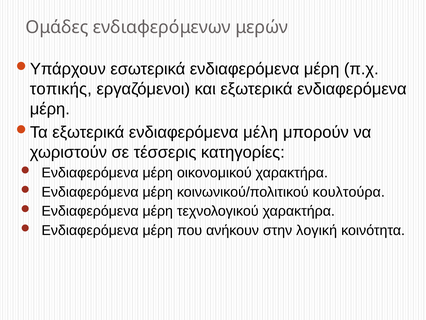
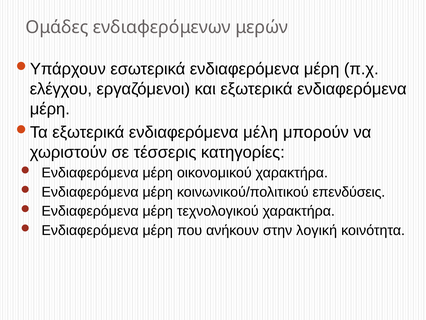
τοπικής: τοπικής -> ελέγχου (61, 89)
κουλτούρα: κουλτούρα -> επενδύσεις (349, 192)
